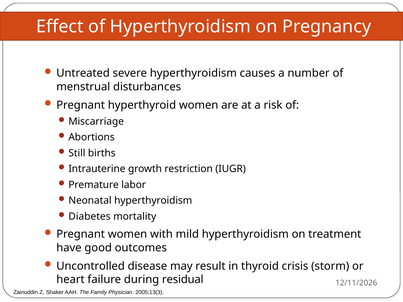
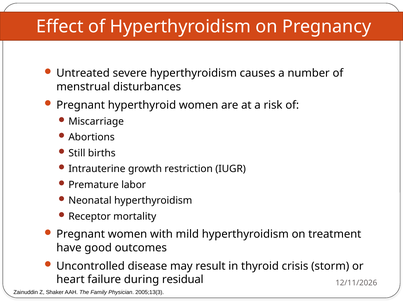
Diabetes: Diabetes -> Receptor (90, 217)
